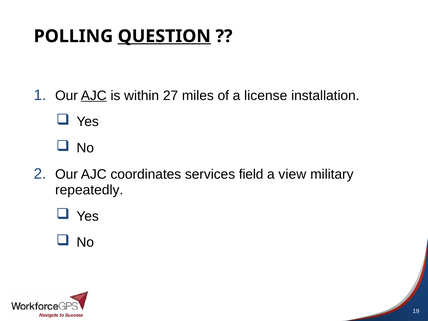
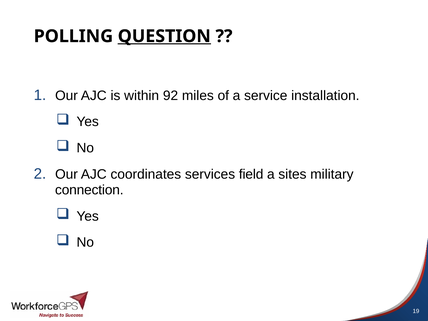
AJC underline: present -> none (94, 96)
27: 27 -> 92 (171, 96)
license: license -> service (266, 96)
view: view -> sites (292, 174)
repeatedly: repeatedly -> connection (89, 190)
